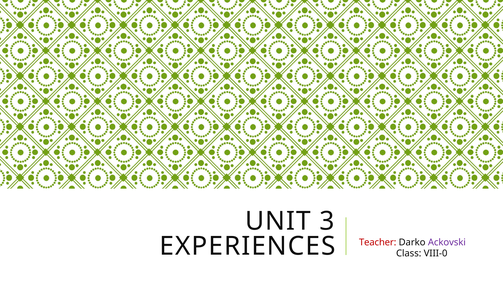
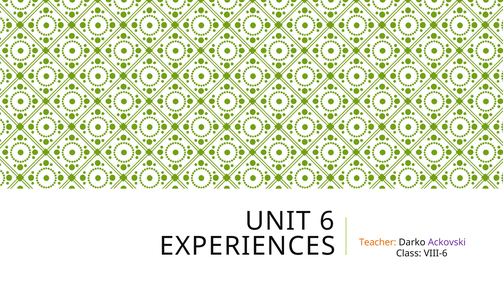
3: 3 -> 6 (327, 221)
Teacher colour: red -> orange (378, 242)
VIII-0: VIII-0 -> VIII-6 (436, 253)
